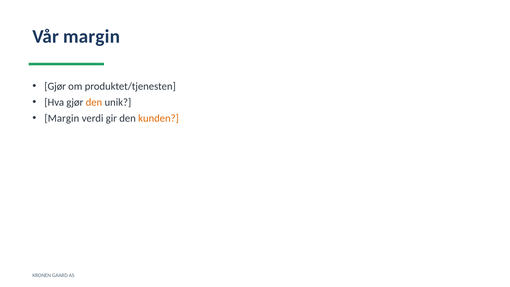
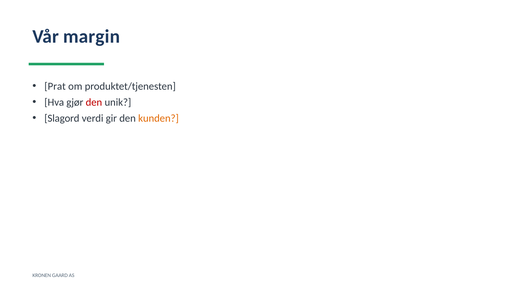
Gjør: Gjør -> Prat (55, 86)
den colour: orange -> red (94, 102)
Margin: Margin -> Slagord (62, 118)
